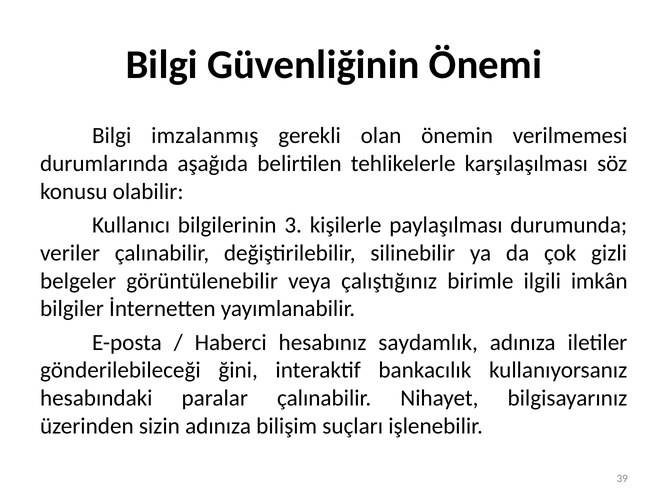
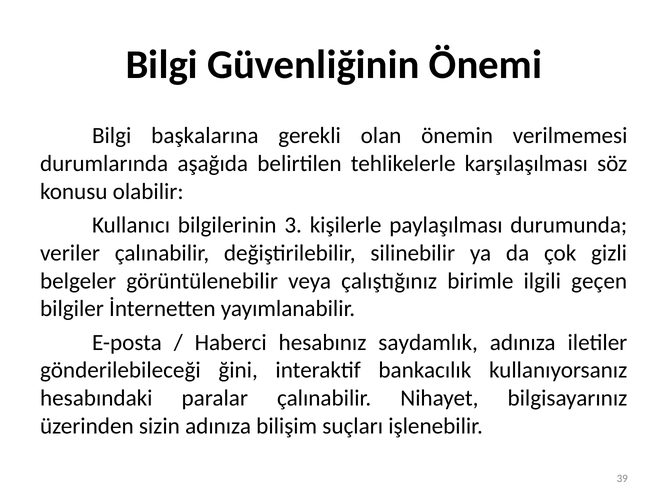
imzalanmış: imzalanmış -> başkalarına (205, 136)
imkân: imkân -> geçen (599, 281)
